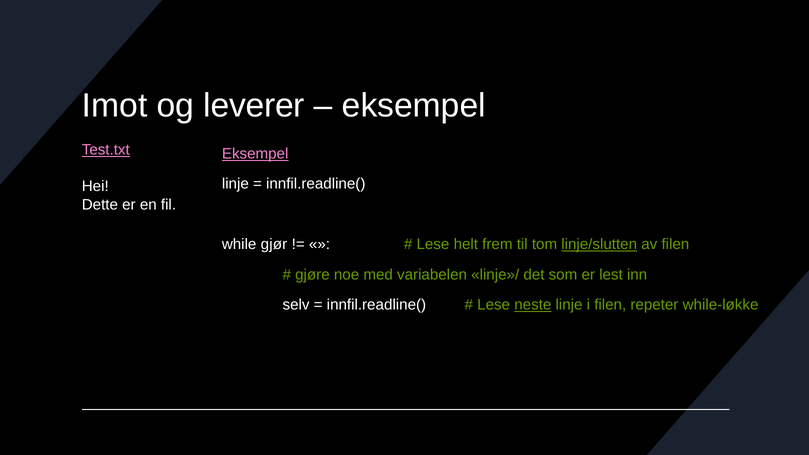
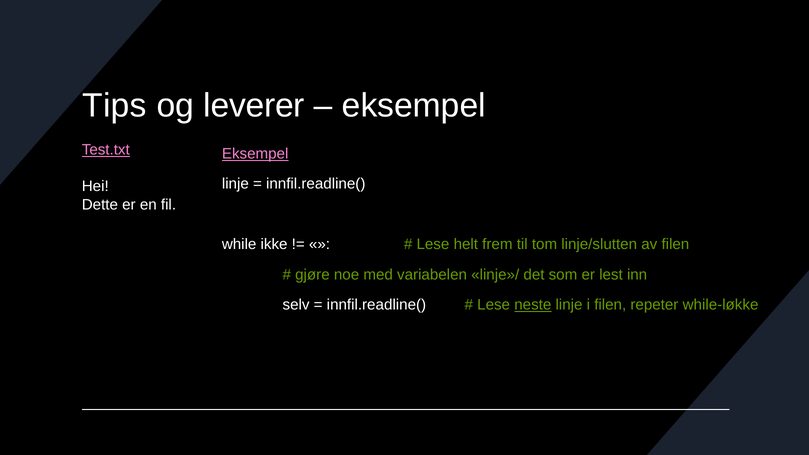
Imot: Imot -> Tips (114, 105)
gjør: gjør -> ikke (274, 244)
linje/slutten underline: present -> none (599, 244)
